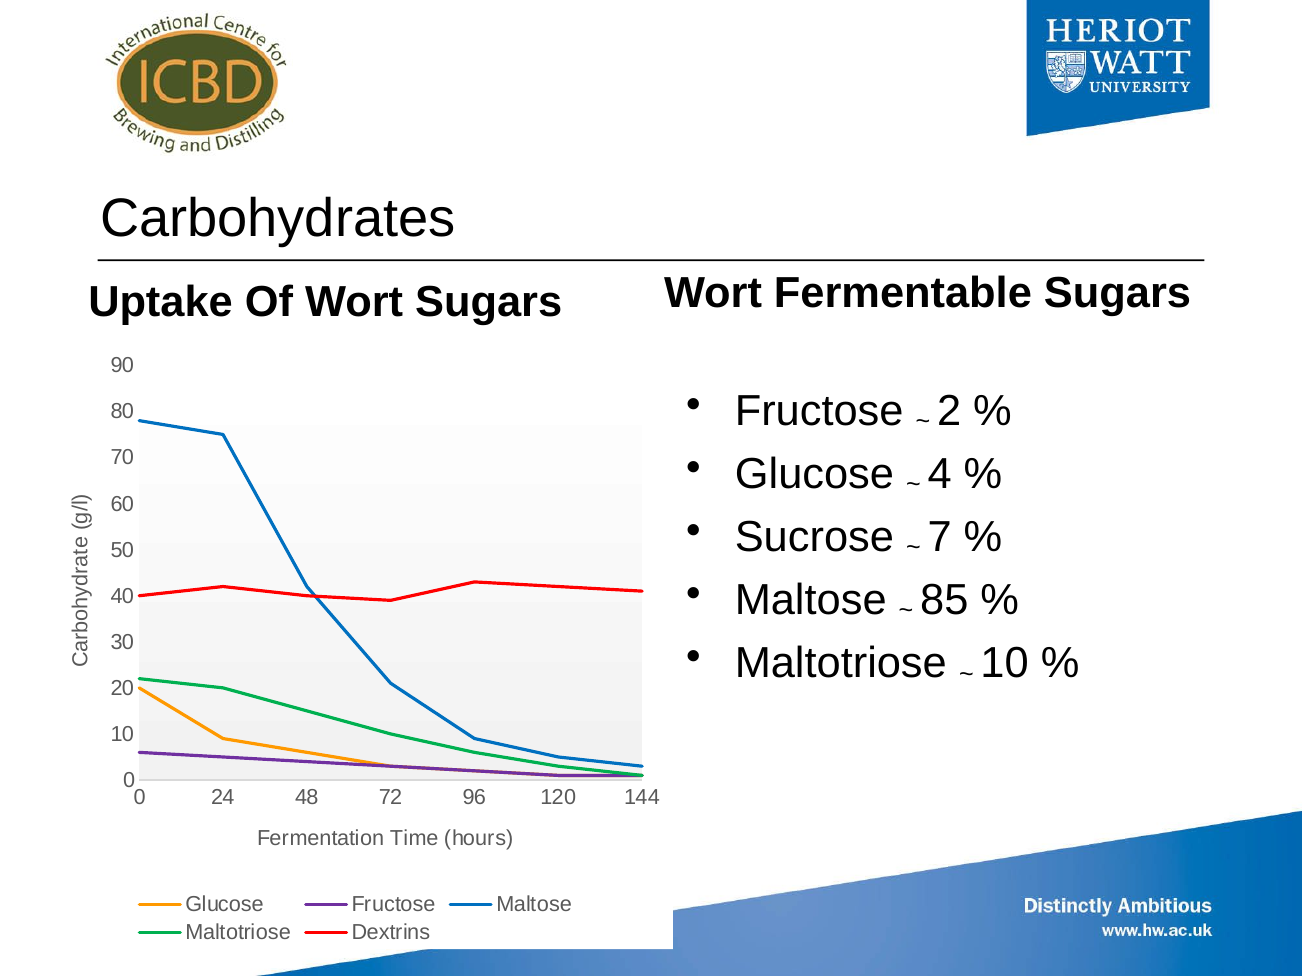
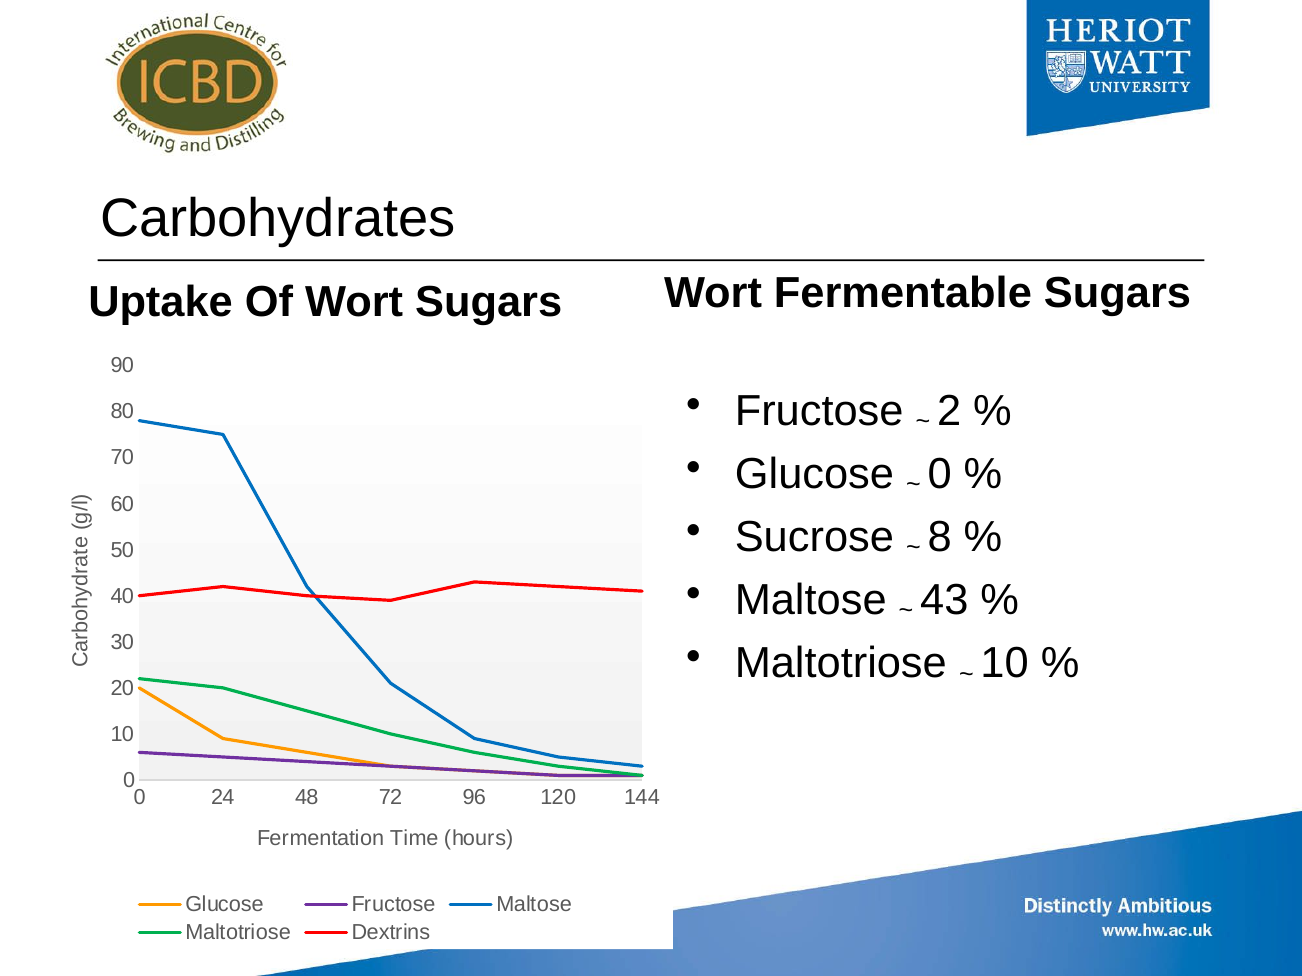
4: 4 -> 0 (940, 474)
7: 7 -> 8 (940, 537)
85: 85 -> 43 (944, 601)
